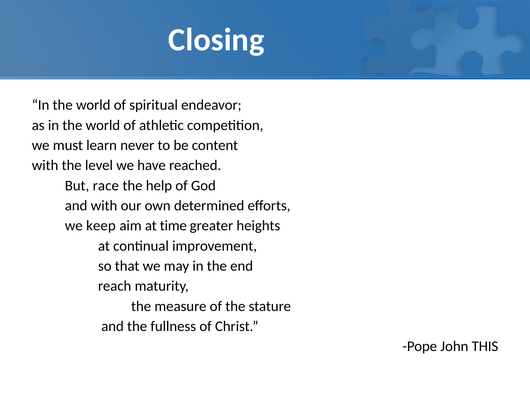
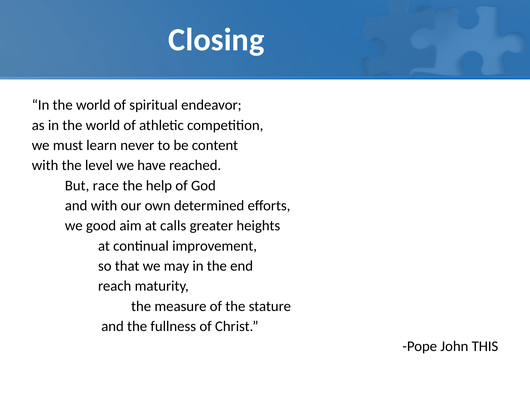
keep: keep -> good (101, 226)
time: time -> calls (173, 226)
